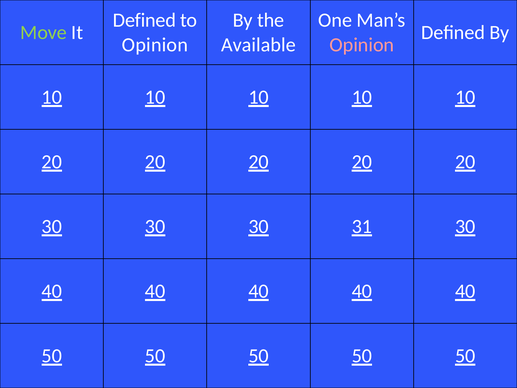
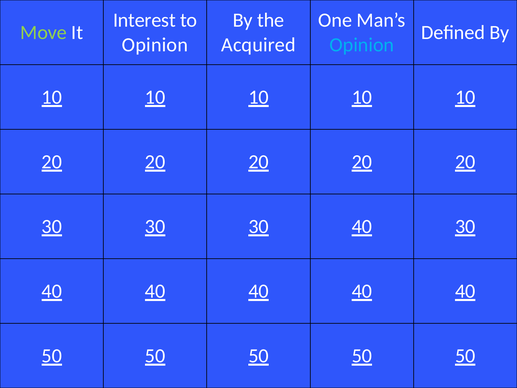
Defined: Defined -> Interest (144, 20)
Available: Available -> Acquired (258, 45)
Opinion colour: pink -> light blue (362, 45)
30 30 31: 31 -> 40 (362, 226)
